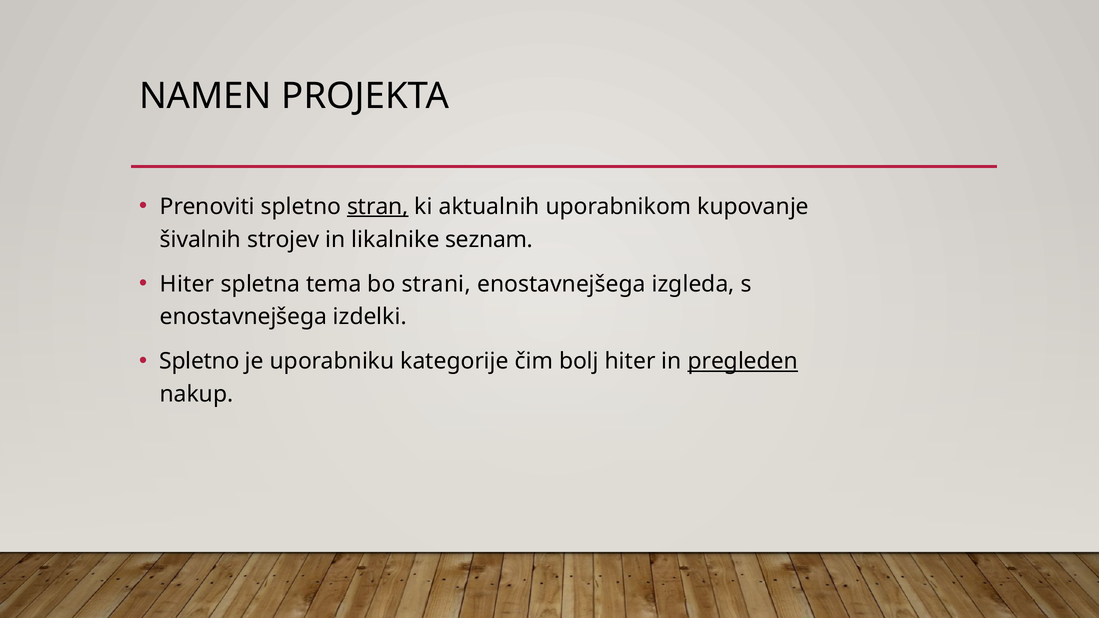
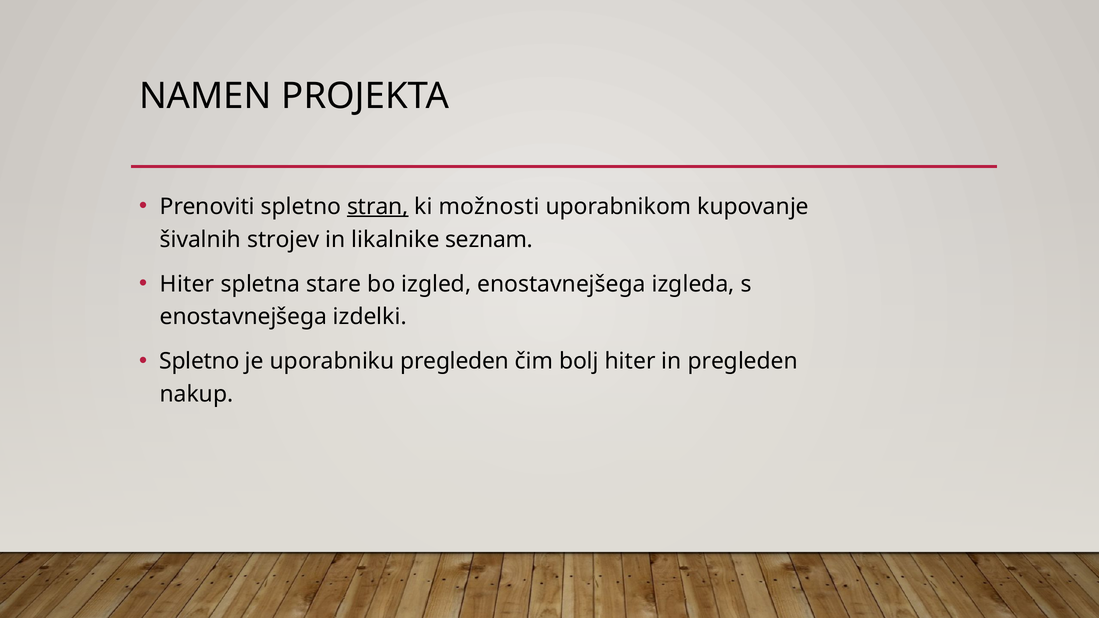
aktualnih: aktualnih -> možnosti (489, 207)
tema: tema -> stare (334, 284)
strani: strani -> izgled (436, 284)
uporabniku kategorije: kategorije -> pregleden (455, 361)
pregleden underline: present -> none (743, 361)
